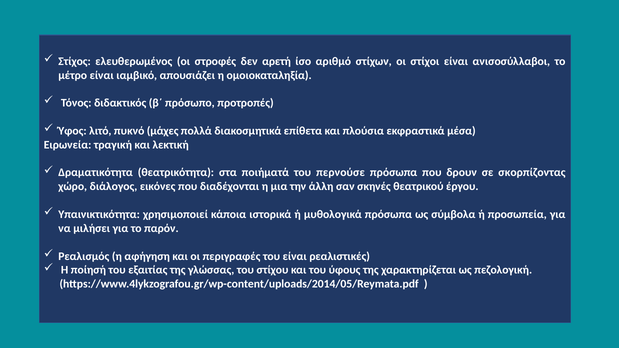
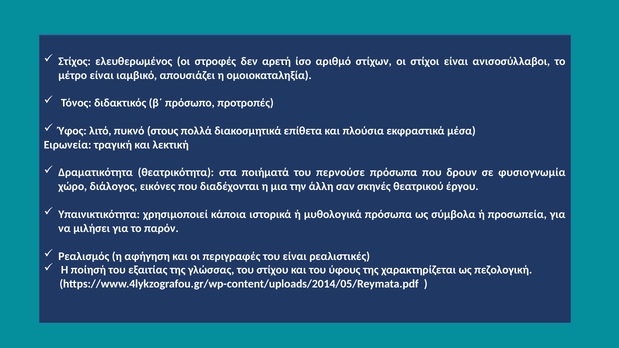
μάχες: μάχες -> στους (163, 131)
σκορπίζοντας: σκορπίζοντας -> φυσιογνωμία (532, 173)
